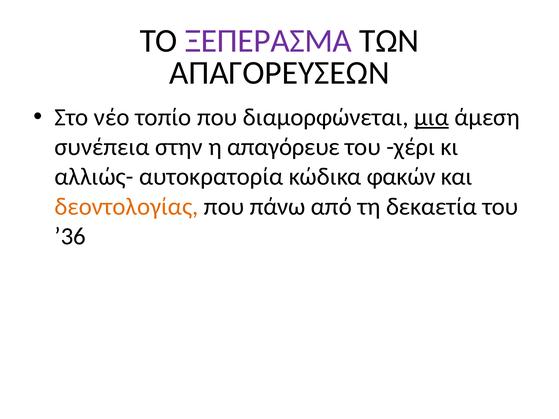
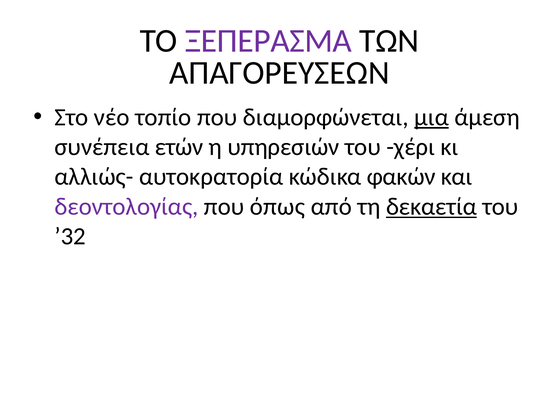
στην: στην -> ετών (179, 147)
απαγόρευε: απαγόρευε -> υπηρεσιών (283, 147)
δεοντολογίας colour: orange -> purple (126, 207)
πάνω: πάνω -> όπως (277, 207)
δεκαετία underline: none -> present (431, 207)
’36: ’36 -> ’32 (70, 237)
